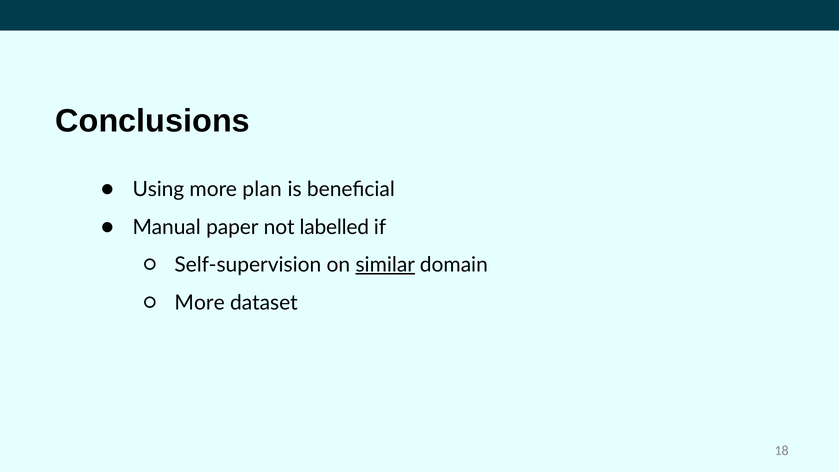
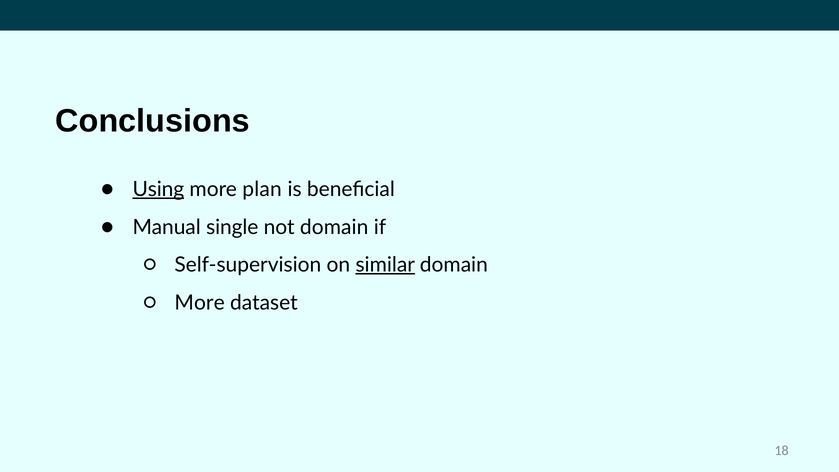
Using underline: none -> present (158, 189)
paper: paper -> single (232, 227)
not labelled: labelled -> domain (334, 227)
